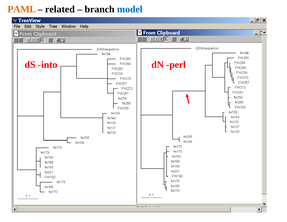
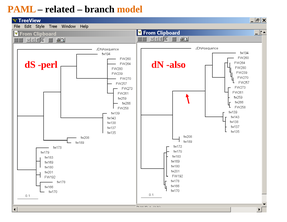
model colour: blue -> orange (130, 9)
into: into -> perl (48, 65)
perl: perl -> also (176, 65)
